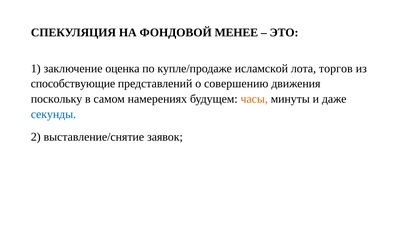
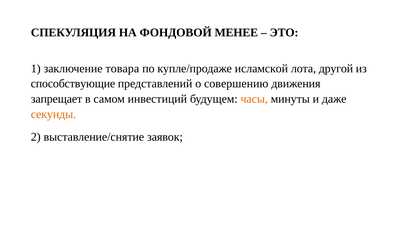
оценка: оценка -> товара (122, 68)
торгов: торгов -> другой (336, 68)
поскольку: поскольку -> запрещает (57, 99)
намерениях: намерениях -> инвестиций (157, 99)
секунды colour: blue -> orange (53, 114)
